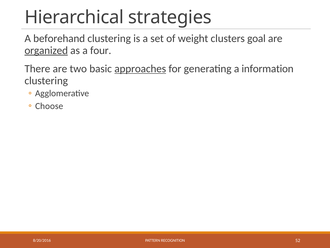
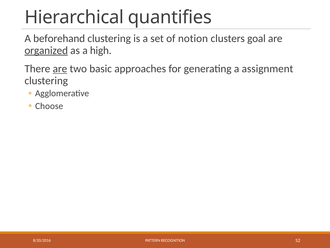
strategies: strategies -> quantifies (170, 17)
weight: weight -> notion (193, 38)
four: four -> high (101, 50)
are underline: none -> present (60, 69)
approaches underline: present -> none (140, 69)
information: information -> assignment (267, 69)
